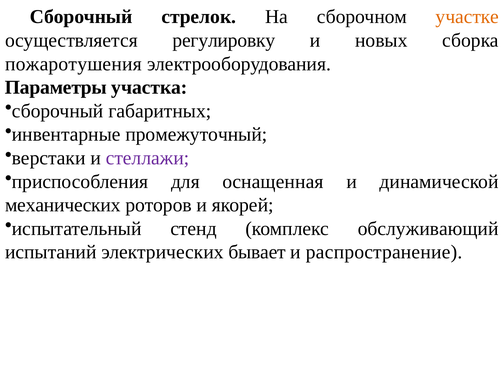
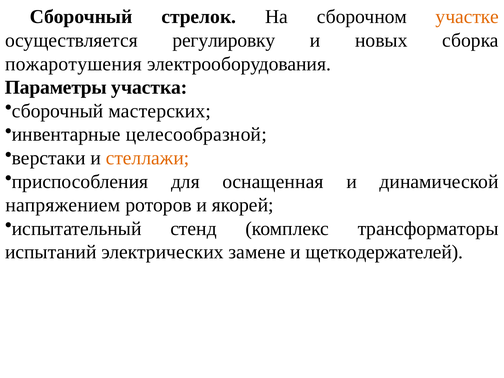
габаритных: габаритных -> мастерских (160, 111)
промежуточный: промежуточный -> целесообразной (196, 135)
стеллажи colour: purple -> orange (148, 158)
механических: механических -> напряжением (63, 205)
обслуживающий: обслуживающий -> трансформаторы (428, 229)
бывает: бывает -> замене (257, 252)
распространение: распространение -> щеткодержателей (384, 252)
